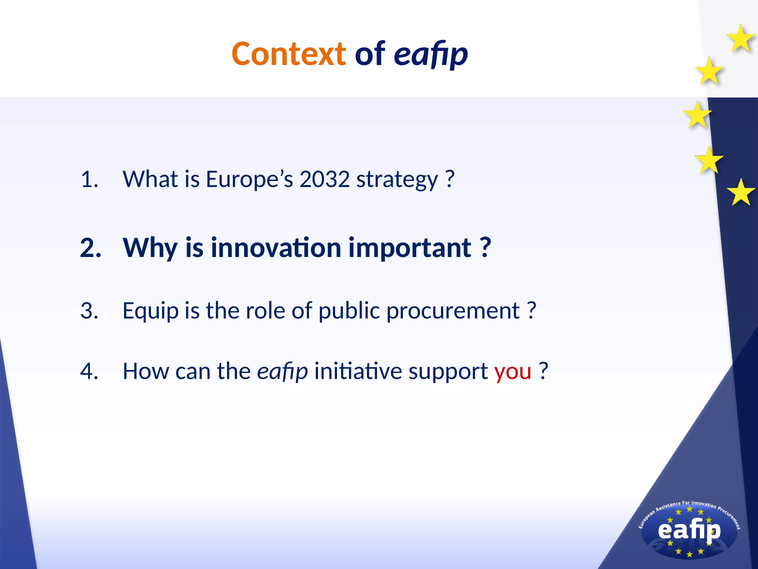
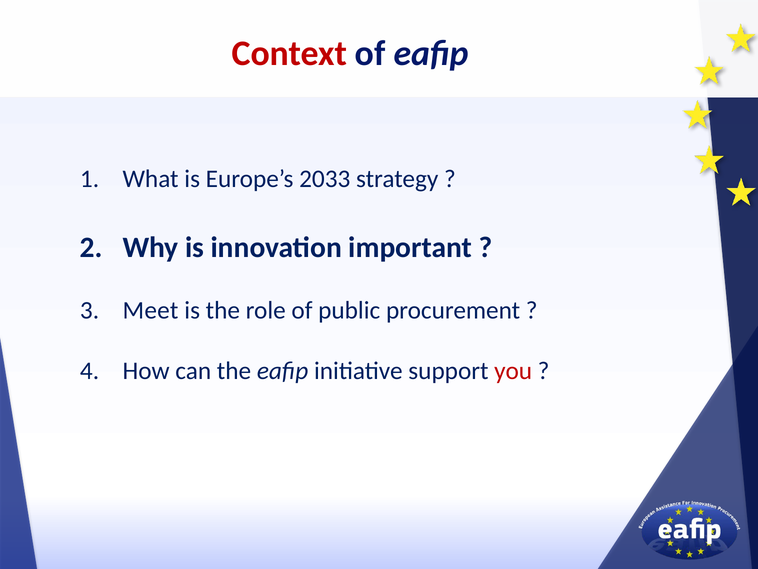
Context colour: orange -> red (289, 53)
2032: 2032 -> 2033 (325, 179)
Equip: Equip -> Meet (150, 310)
